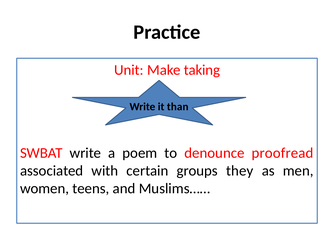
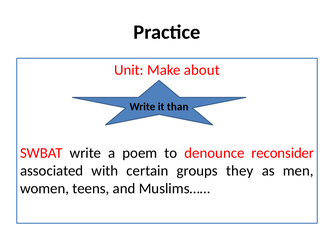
taking: taking -> about (202, 70)
proofread: proofread -> reconsider (283, 153)
